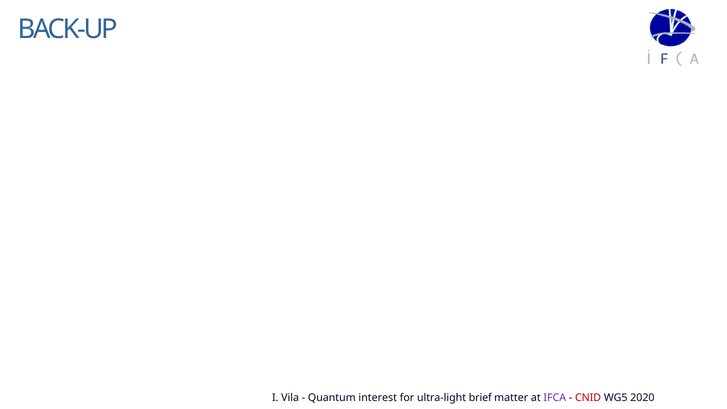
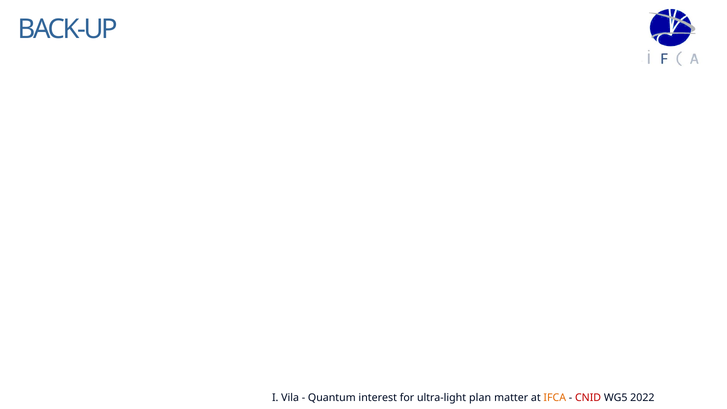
brief: brief -> plan (480, 398)
IFCA colour: purple -> orange (555, 398)
2020: 2020 -> 2022 (642, 398)
